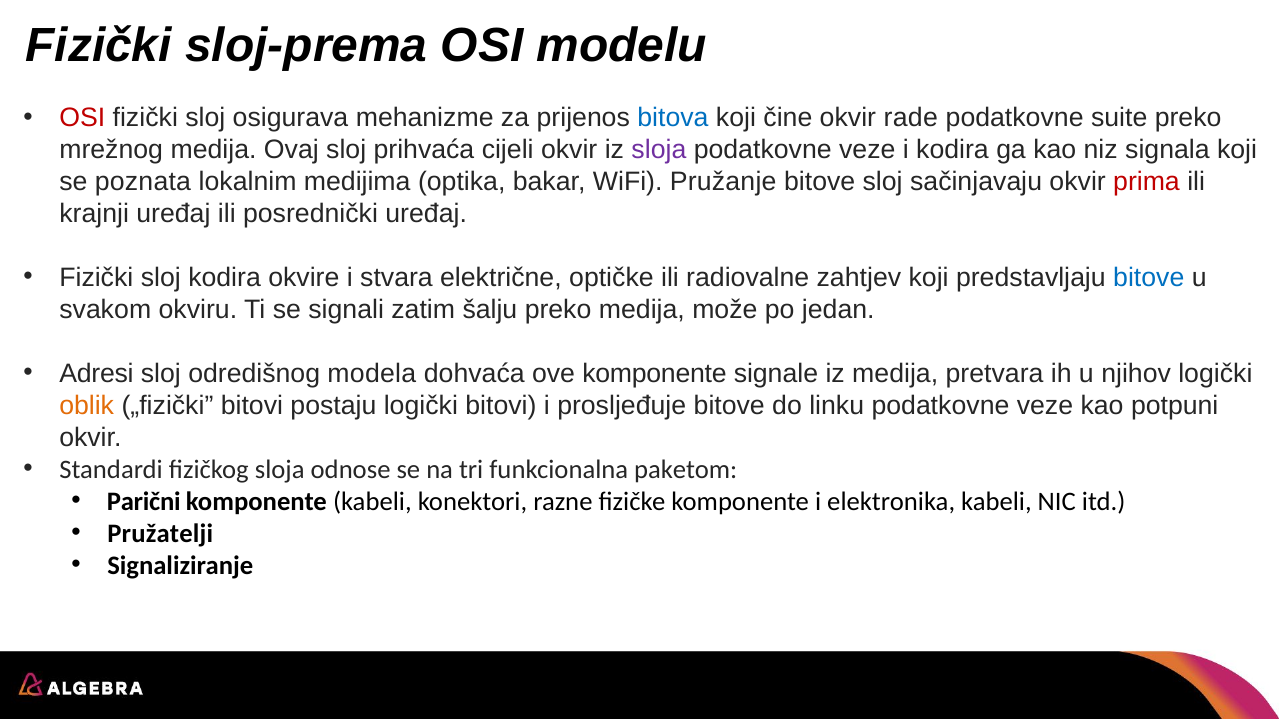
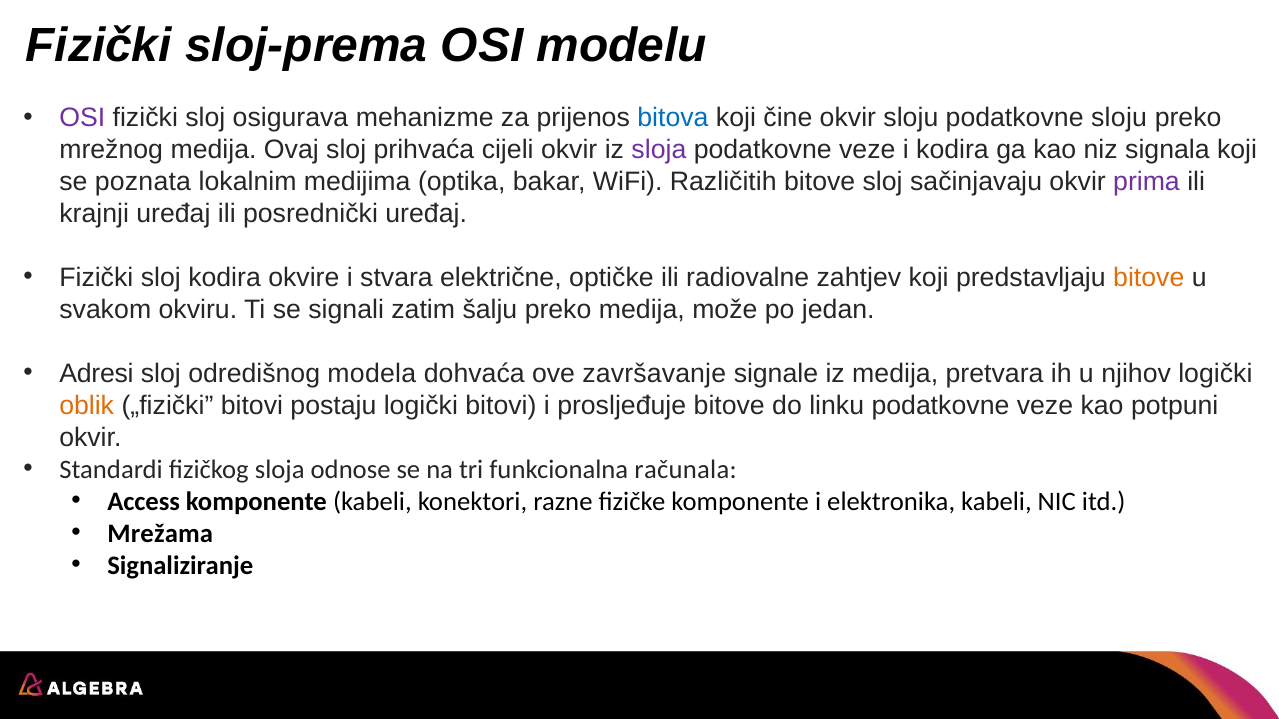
OSI colour: red -> purple (82, 118)
okvir rade: rade -> sloju (911, 118)
podatkovne suite: suite -> sloju (1119, 118)
Pružanje: Pružanje -> Različitih (723, 182)
prima colour: red -> purple (1147, 182)
bitove colour: blue -> orange (1149, 278)
ove komponente: komponente -> završavanje (654, 374)
paketom: paketom -> računala (686, 470)
Parični: Parični -> Access (144, 502)
Pružatelji: Pružatelji -> Mrežama (160, 534)
